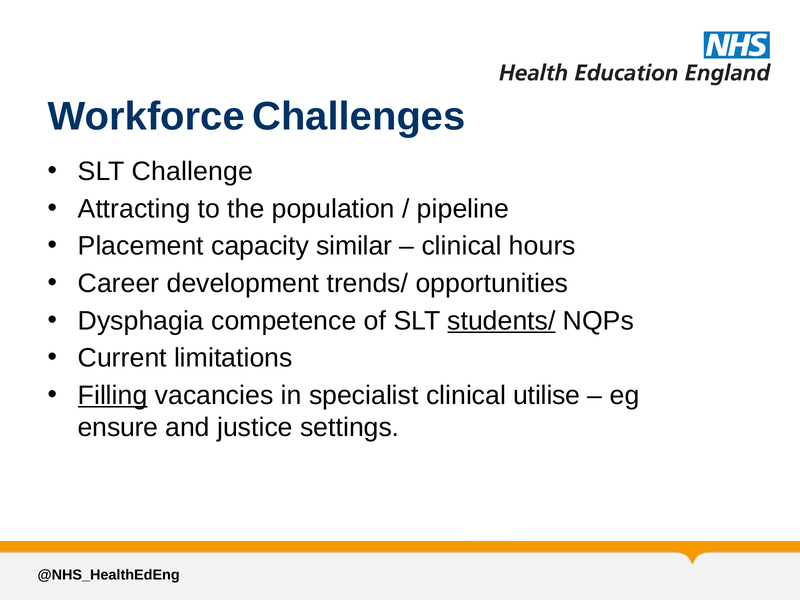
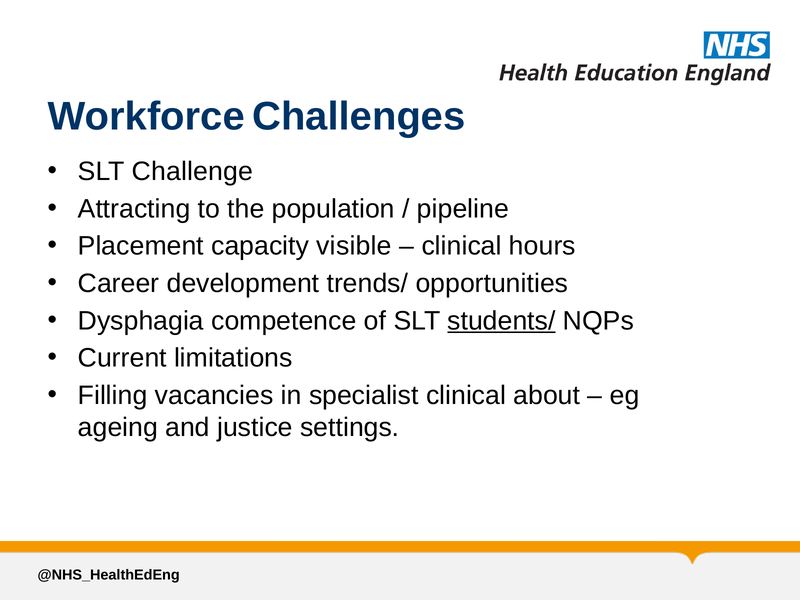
similar: similar -> visible (354, 246)
Filling underline: present -> none (113, 395)
utilise: utilise -> about (547, 395)
ensure: ensure -> ageing (118, 427)
